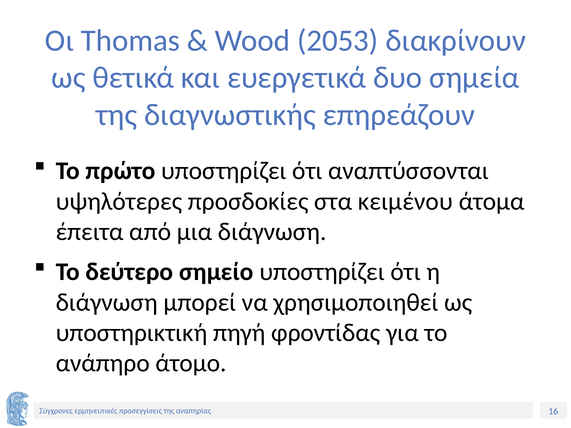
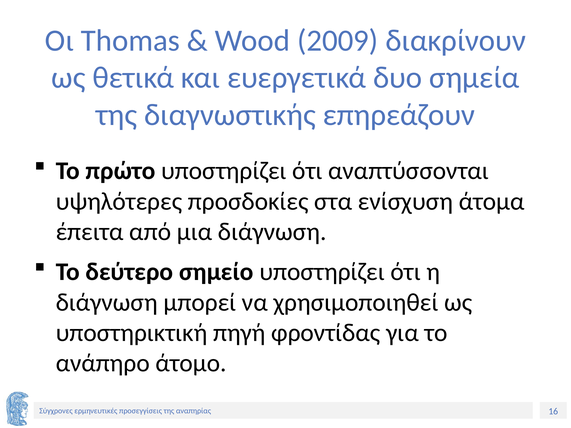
2053: 2053 -> 2009 (338, 41)
κειμένου: κειμένου -> ενίσχυση (405, 202)
